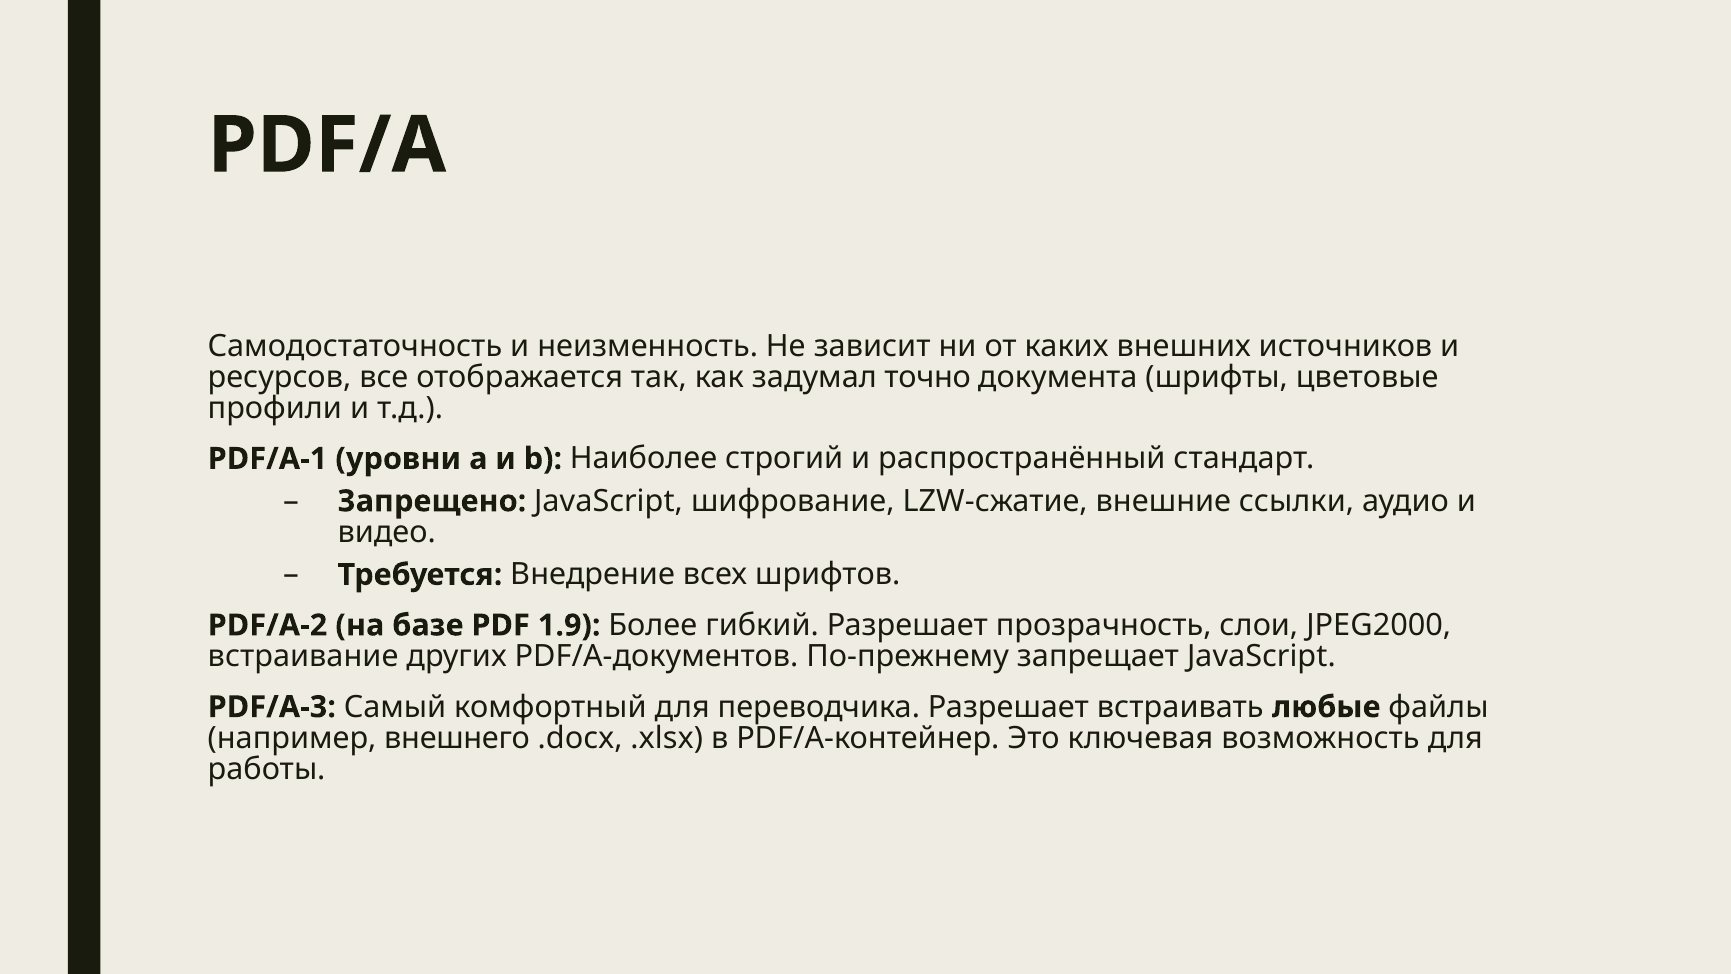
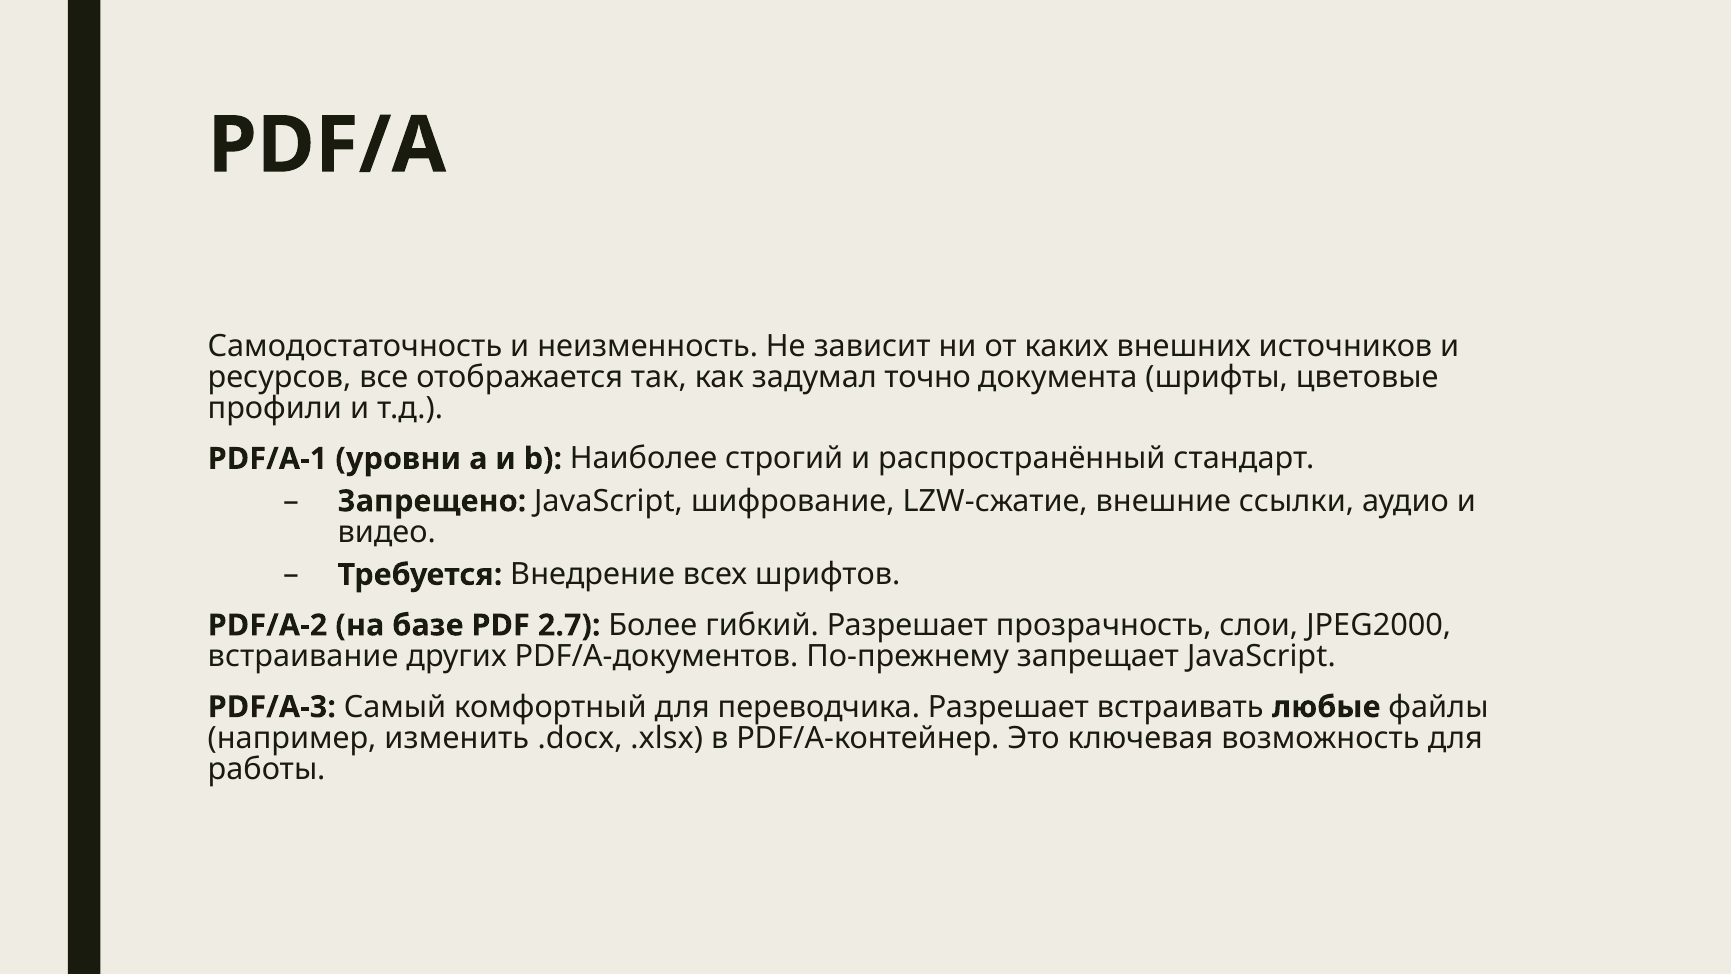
1.9: 1.9 -> 2.7 (569, 625)
внешнего: внешнего -> изменить (457, 738)
